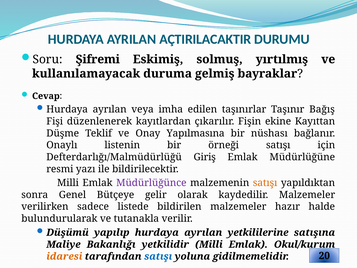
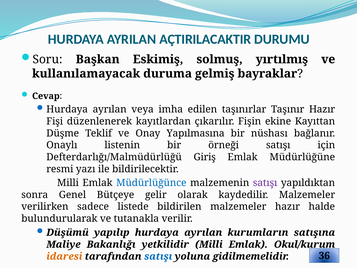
Şifremi: Şifremi -> Başkan (98, 59)
Taşınır Bağış: Bağış -> Hazır (322, 109)
Müdürlüğünce colour: purple -> blue (151, 183)
satışı colour: orange -> purple (265, 183)
yetkililerine: yetkililerine -> kurumların (258, 232)
20: 20 -> 36 (324, 255)
